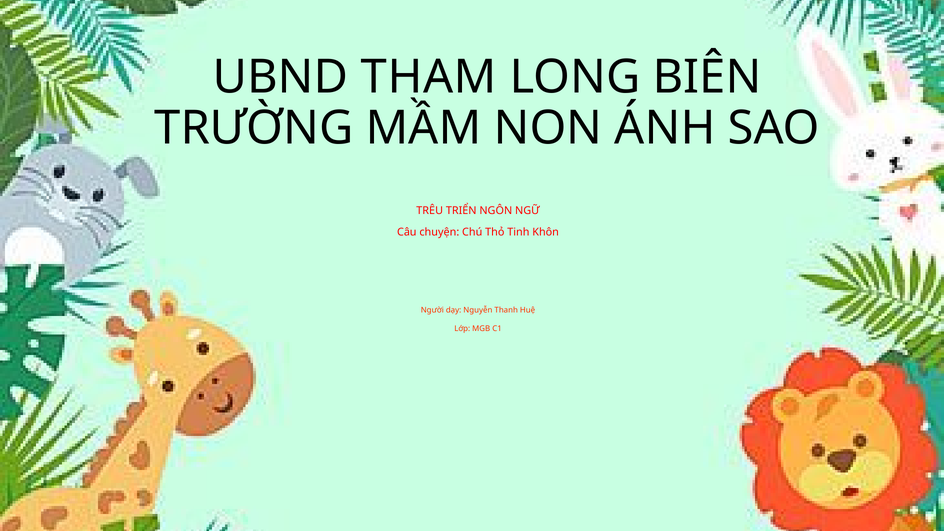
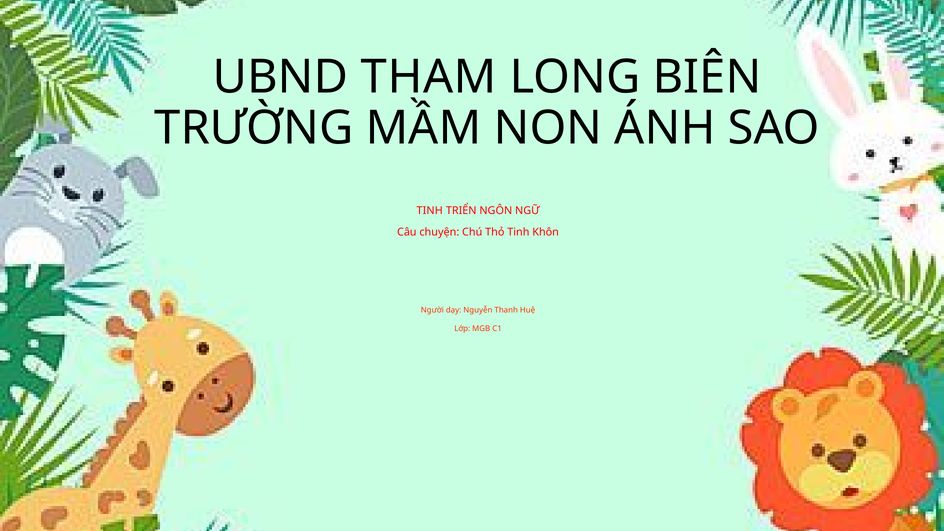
TRÊU: TRÊU -> TINH (430, 211)
